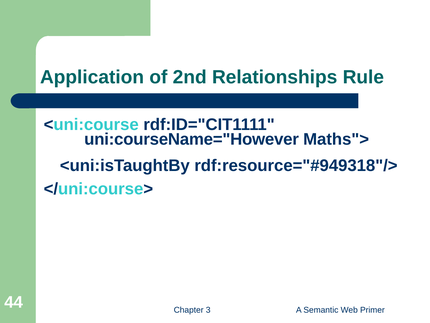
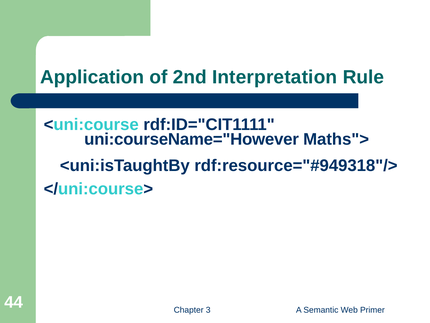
Relationships: Relationships -> Interpretation (275, 77)
